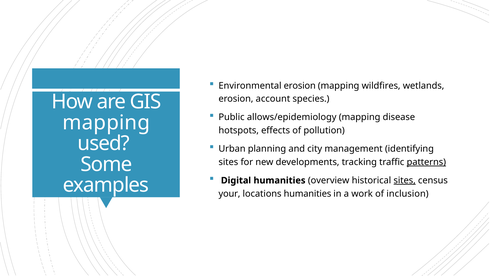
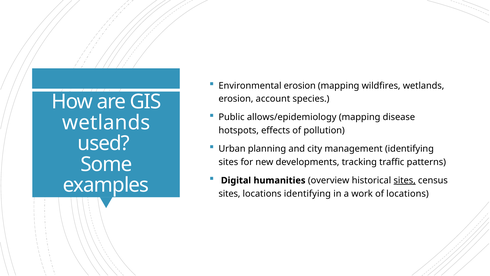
mapping: mapping -> wetlands (106, 122)
patterns underline: present -> none (426, 162)
your: your -> sites (229, 193)
locations humanities: humanities -> identifying (307, 193)
of inclusion: inclusion -> locations (407, 193)
